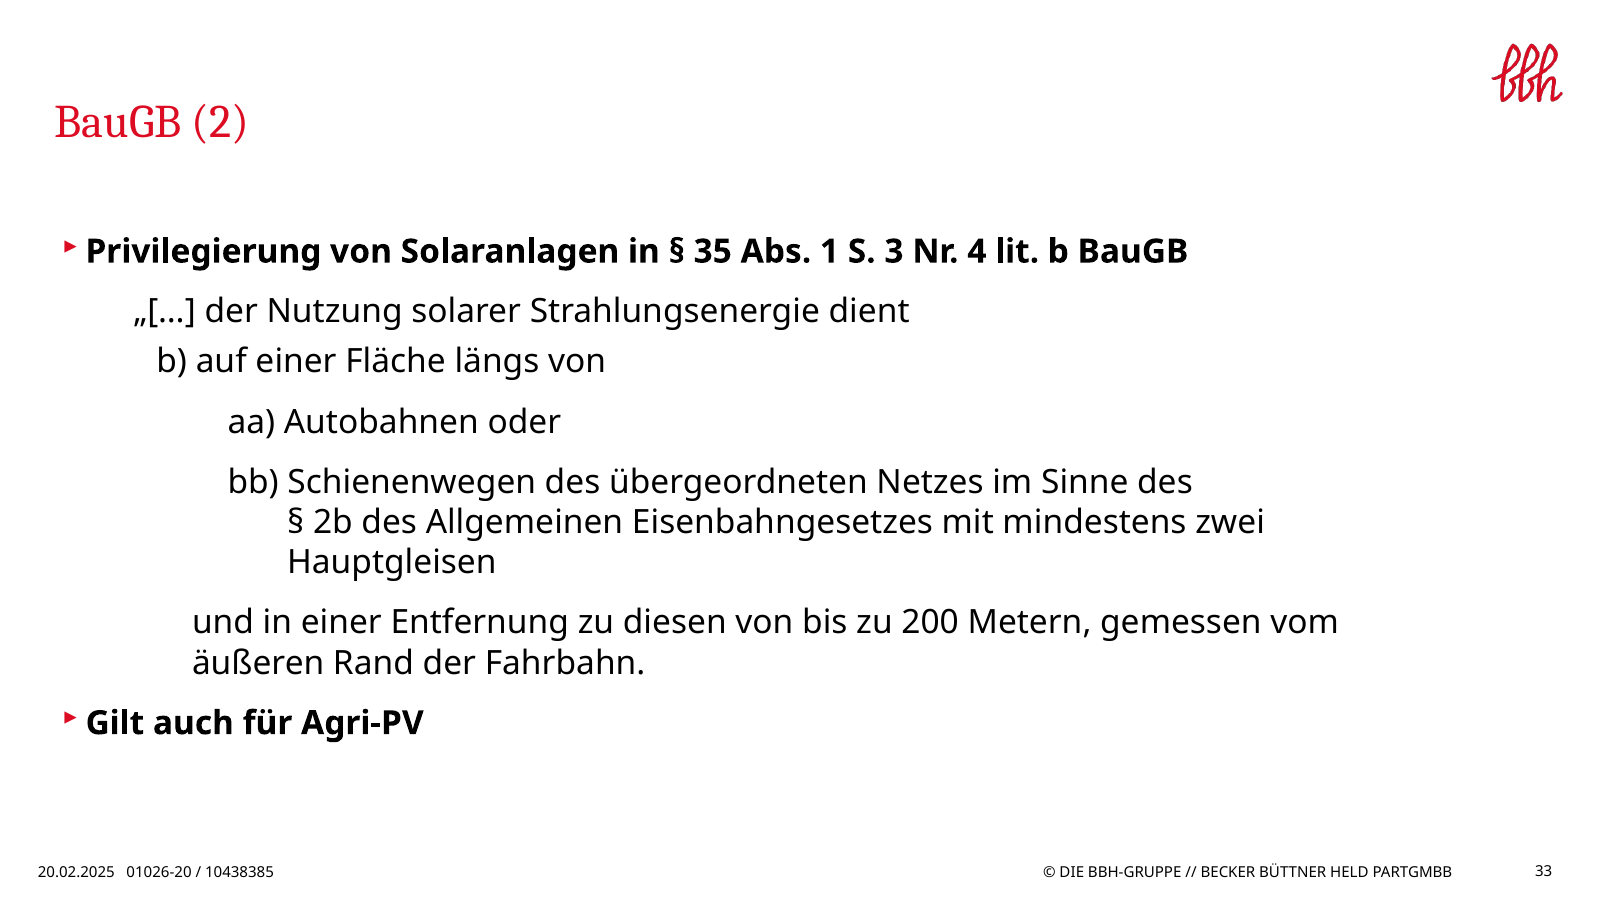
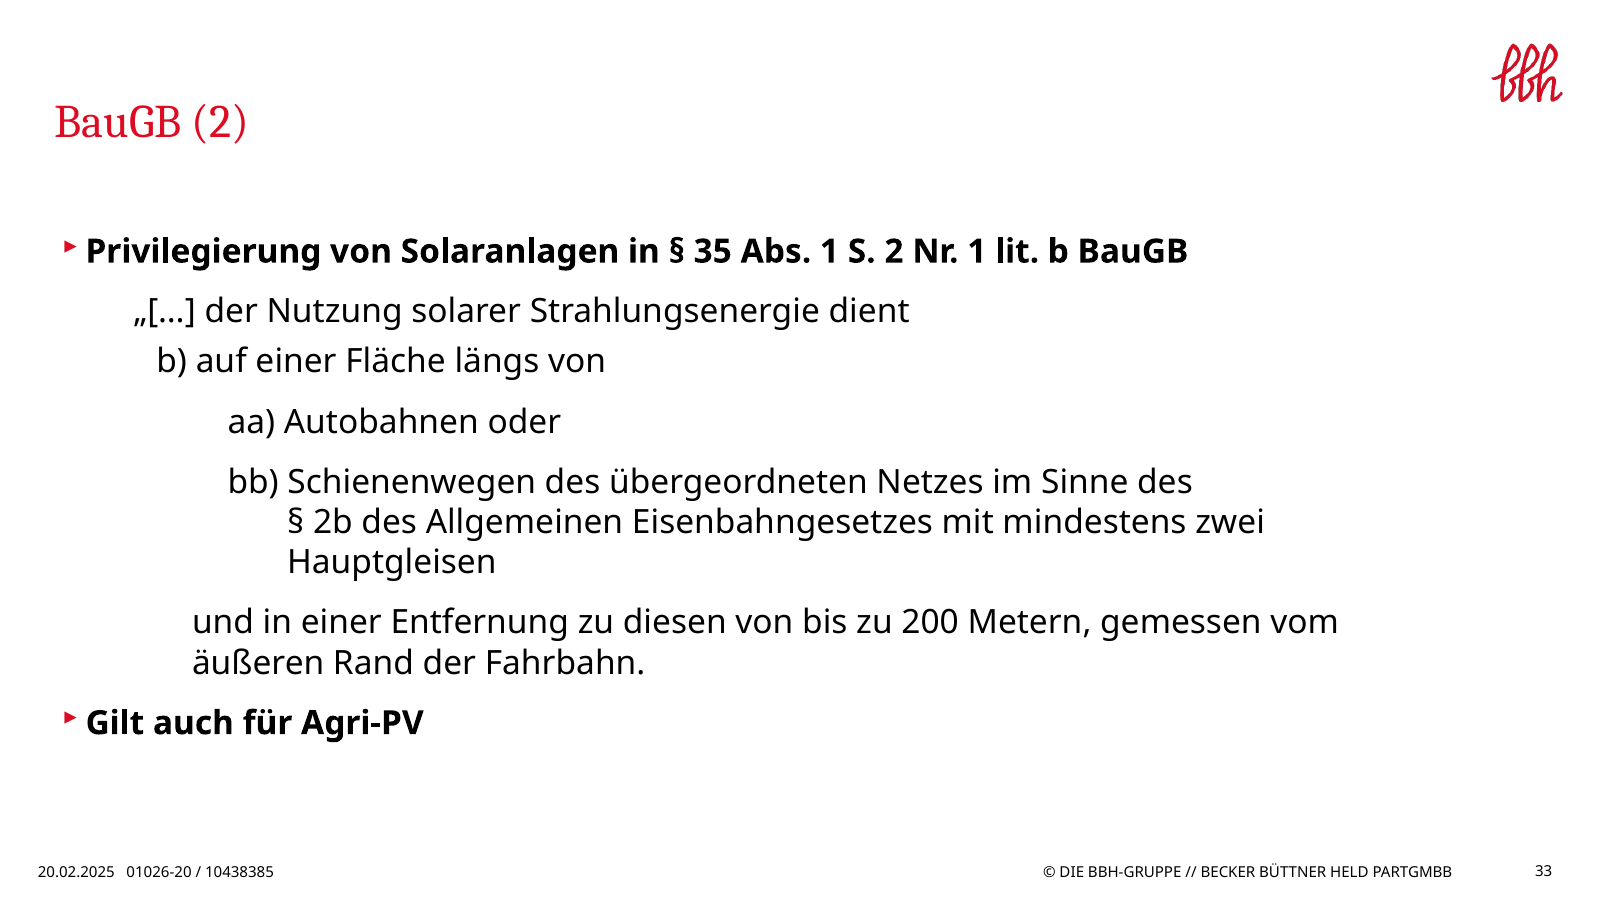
S 3: 3 -> 2 (894, 252)
Nr 4: 4 -> 1 (977, 252)
